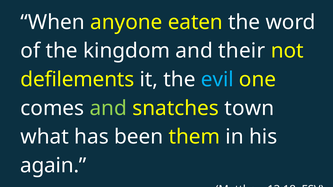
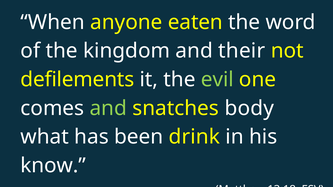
evil colour: light blue -> light green (217, 80)
town: town -> body (249, 108)
them: them -> drink (194, 137)
again: again -> know (53, 166)
